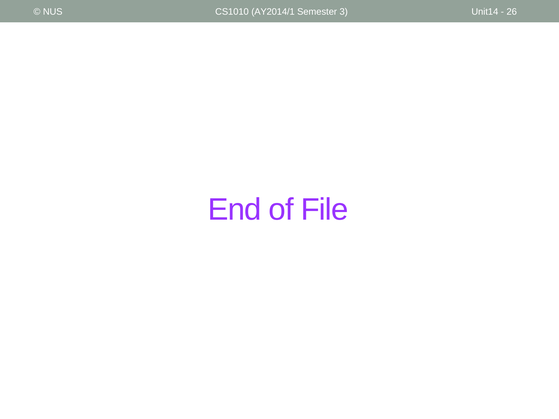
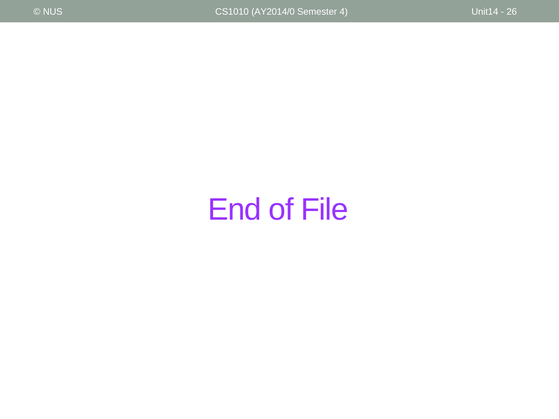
AY2014/1: AY2014/1 -> AY2014/0 (273, 12)
3: 3 -> 4 (344, 12)
